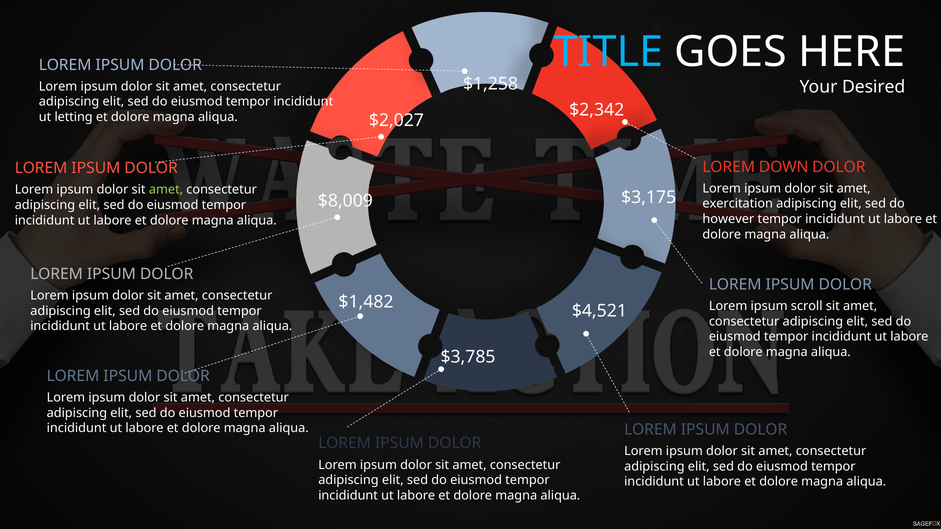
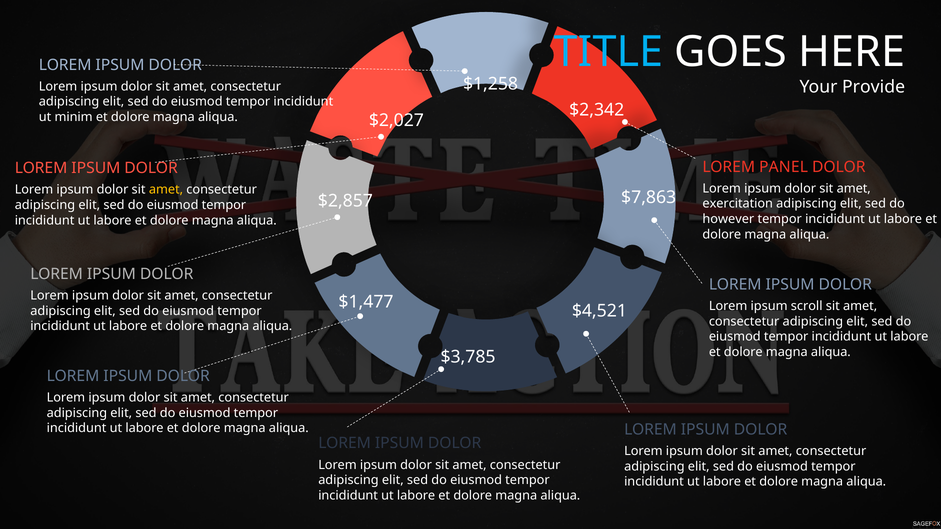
Desired: Desired -> Provide (874, 87)
letting: letting -> minim (74, 117)
DOWN: DOWN -> PANEL (784, 167)
amet colour: light green -> yellow (166, 190)
$3,175: $3,175 -> $7,863 (649, 198)
$8,009: $8,009 -> $2,857 (345, 201)
$1,482: $1,482 -> $1,477 (366, 302)
